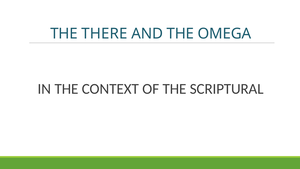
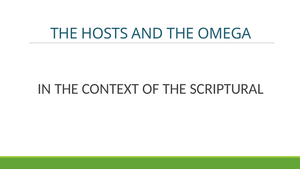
THERE: THERE -> HOSTS (105, 34)
